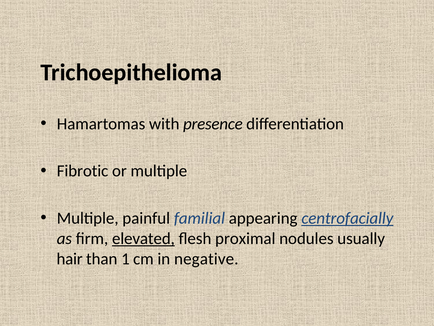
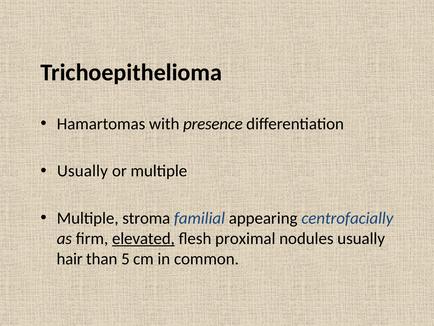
Fibrotic: Fibrotic -> Usually (82, 171)
painful: painful -> stroma (146, 218)
centrofacially underline: present -> none (347, 218)
1: 1 -> 5 (125, 258)
negative: negative -> common (206, 258)
